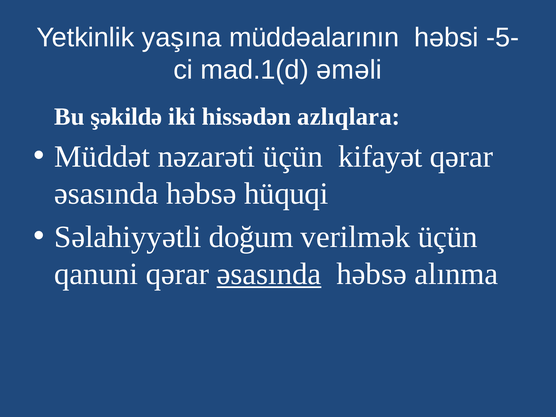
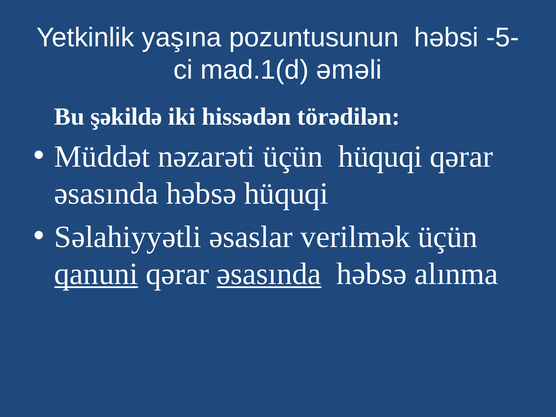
müddəalarının: müddəalarının -> pozuntusunun (314, 38)
azlıqlara: azlıqlara -> törədilən (349, 117)
üçün kifayət: kifayət -> hüquqi (380, 157)
doğum: doğum -> əsaslar (251, 237)
qanuni underline: none -> present (96, 274)
